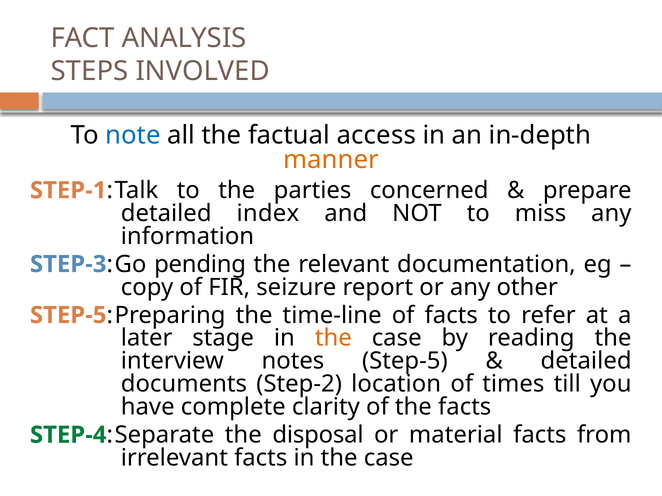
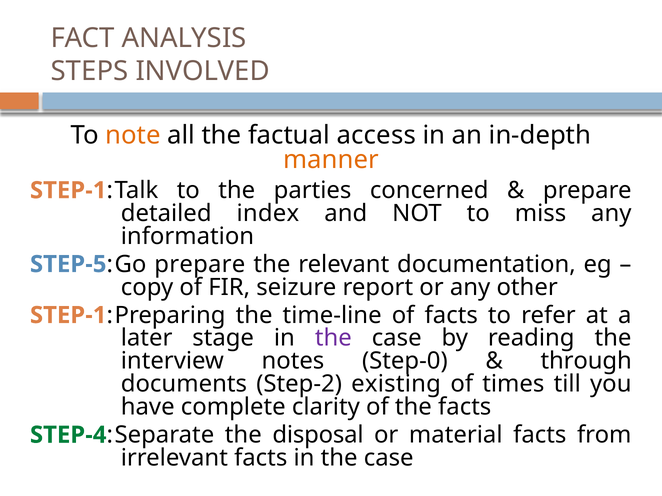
note colour: blue -> orange (133, 135)
STEP-3: STEP-3 -> STEP-5 (68, 264)
pending: pending -> prepare (200, 264)
STEP-5: STEP-5 -> STEP-1 (68, 316)
the colour: orange -> purple (333, 338)
notes Step-5: Step-5 -> Step-0 (405, 361)
detailed: detailed -> through (586, 361)
location: location -> existing (396, 384)
